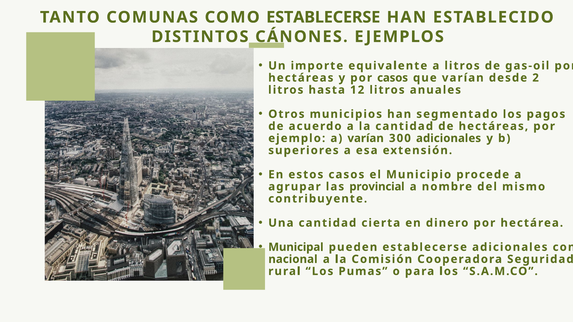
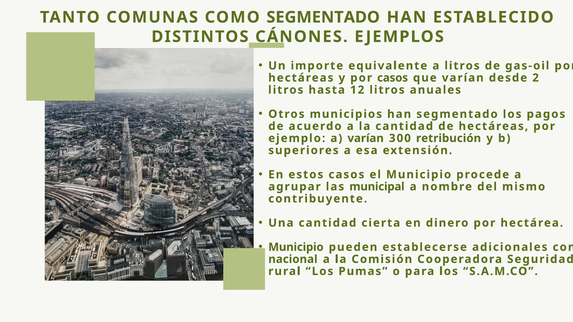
COMO ESTABLECERSE: ESTABLECERSE -> SEGMENTADO (323, 17)
300 adicionales: adicionales -> retribución (449, 138)
provincial: provincial -> municipal (377, 187)
Municipal: Municipal -> Municipio (296, 247)
